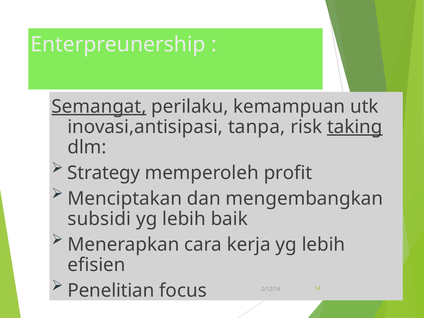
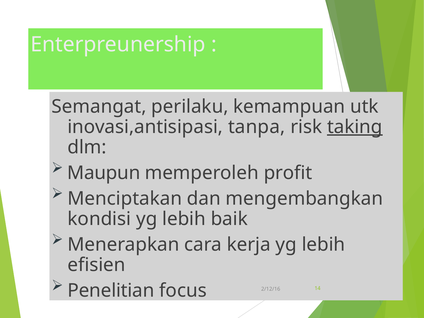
Semangat underline: present -> none (99, 107)
Strategy: Strategy -> Maupun (104, 173)
subsidi: subsidi -> kondisi (99, 219)
